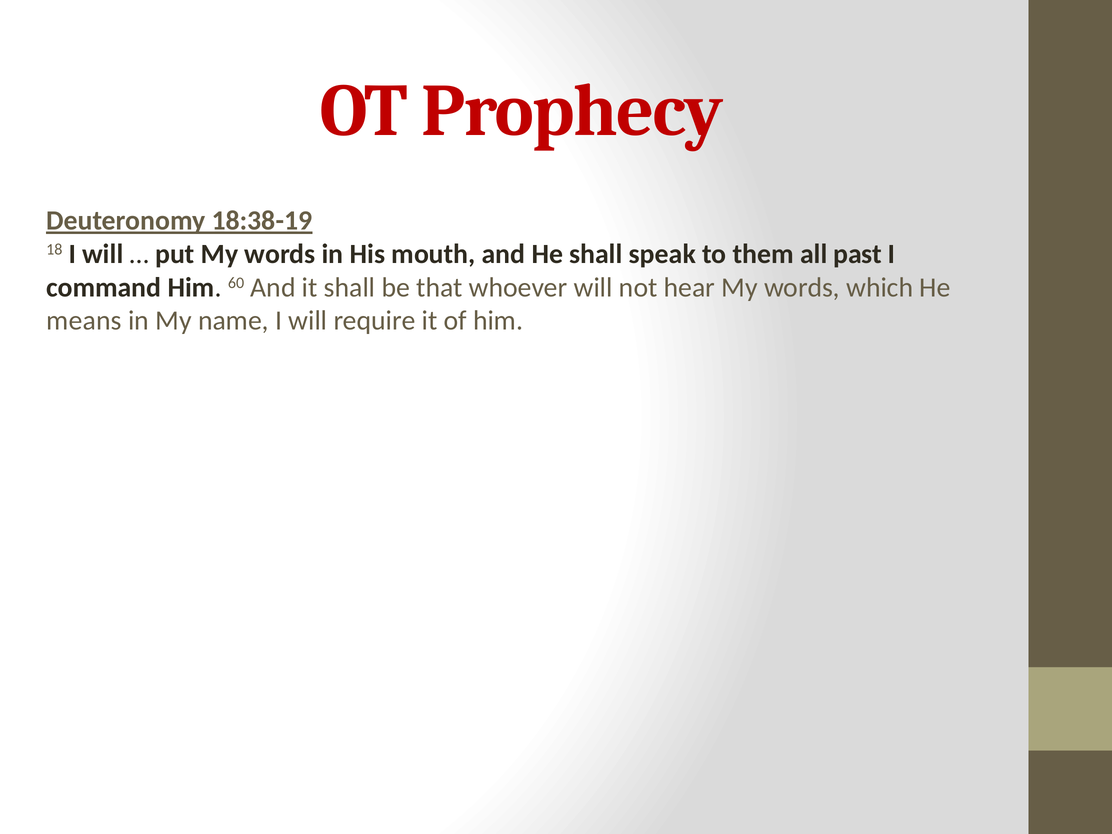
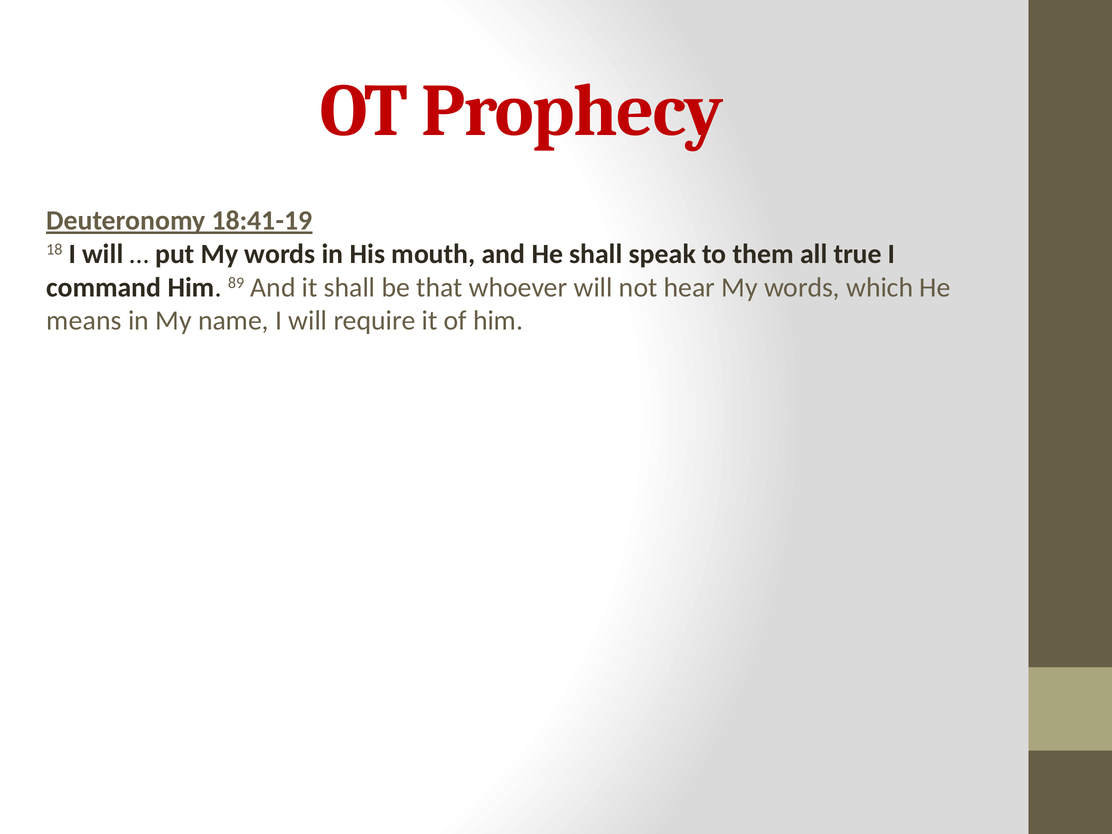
18:38-19: 18:38-19 -> 18:41-19 (262, 221)
past: past -> true (858, 254)
60: 60 -> 89 (236, 283)
